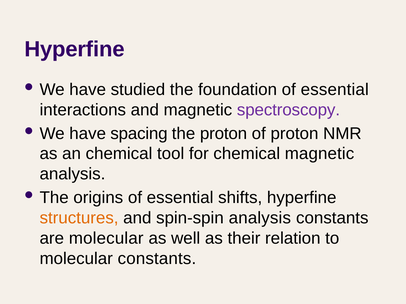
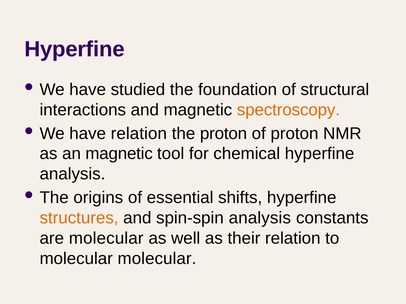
foundation of essential: essential -> structural (335, 90)
spectroscopy colour: purple -> orange (288, 110)
have spacing: spacing -> relation (139, 134)
an chemical: chemical -> magnetic (119, 154)
chemical magnetic: magnetic -> hyperfine (320, 154)
molecular constants: constants -> molecular (157, 259)
